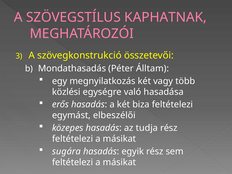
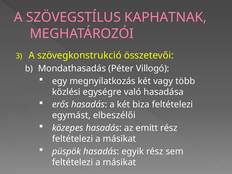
Álltam: Álltam -> Villogó (153, 68)
tudja: tudja -> emitt (147, 128)
sugára: sugára -> püspök (66, 151)
